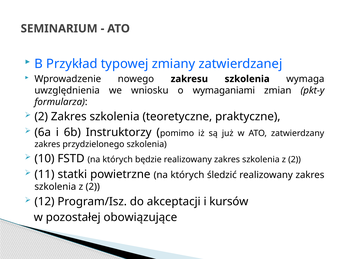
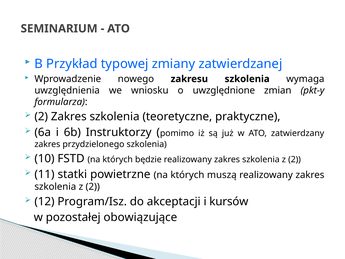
wymaganiami: wymaganiami -> uwzględnione (224, 90)
śledzić: śledzić -> muszą (222, 175)
